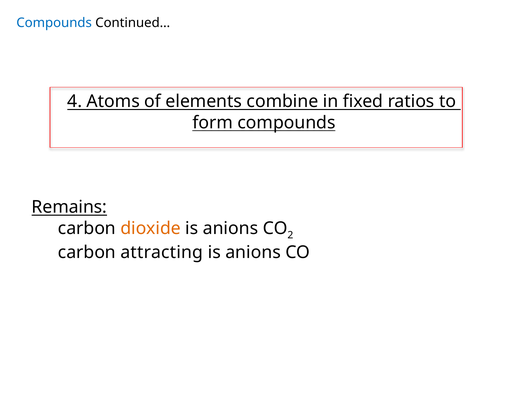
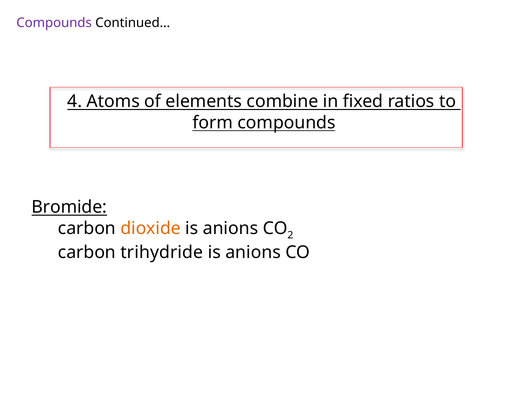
Compounds colour: blue -> purple (54, 23)
Remains: Remains -> Bromide (69, 207)
attracting: attracting -> trihydride (162, 252)
